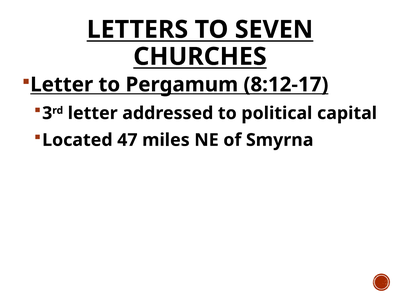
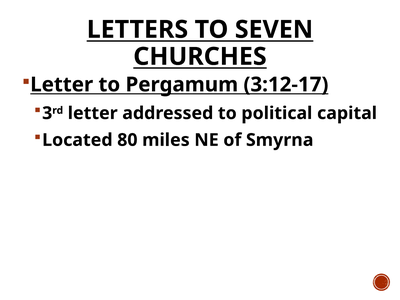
8:12-17: 8:12-17 -> 3:12-17 (286, 85)
47: 47 -> 80 (127, 140)
